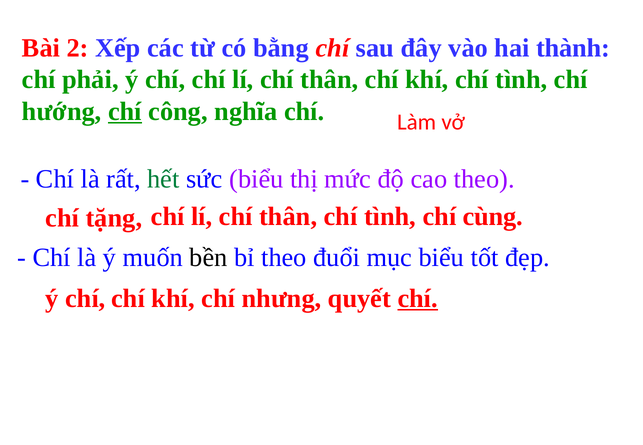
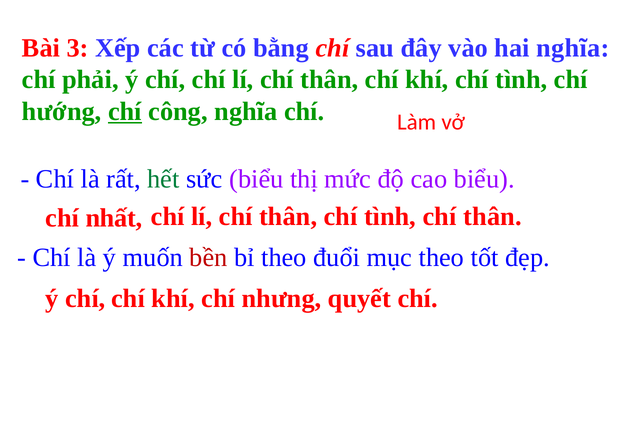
2: 2 -> 3 (78, 48)
hai thành: thành -> nghĩa (573, 48)
cao theo: theo -> biểu (484, 179)
tặng: tặng -> nhất (114, 218)
tình chí cùng: cùng -> thân (493, 217)
bền colour: black -> red (208, 258)
mục biểu: biểu -> theo (441, 258)
chí underline: present -> none (418, 299)
